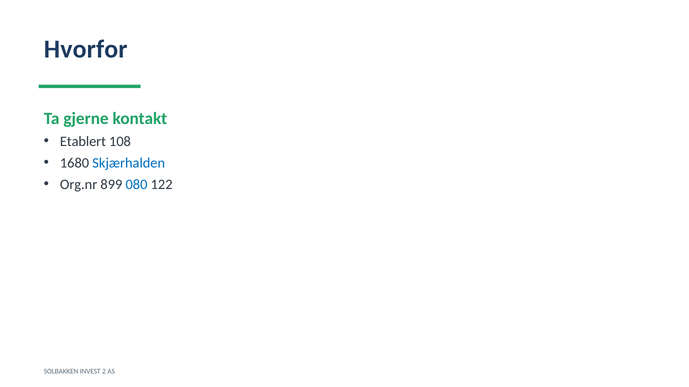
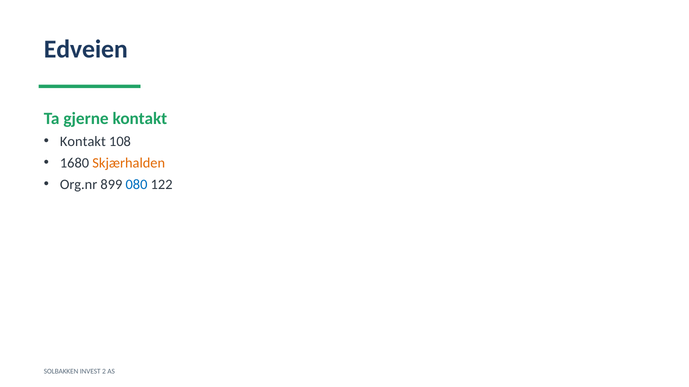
Hvorfor: Hvorfor -> Edveien (86, 49)
Etablert: Etablert -> Kontakt (83, 142)
Skjærhalden colour: blue -> orange (129, 163)
